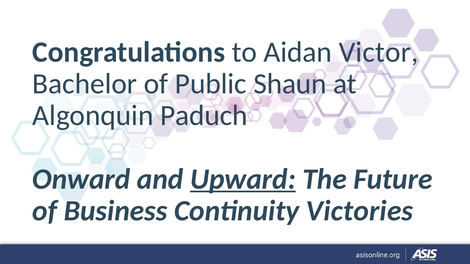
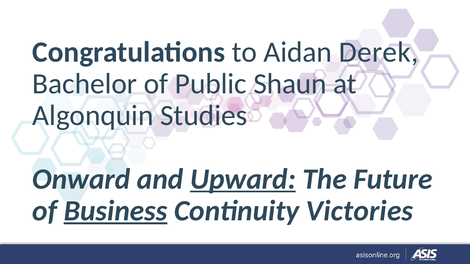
Victor: Victor -> Derek (379, 52)
Paduch: Paduch -> Studies (204, 116)
Business underline: none -> present (116, 211)
